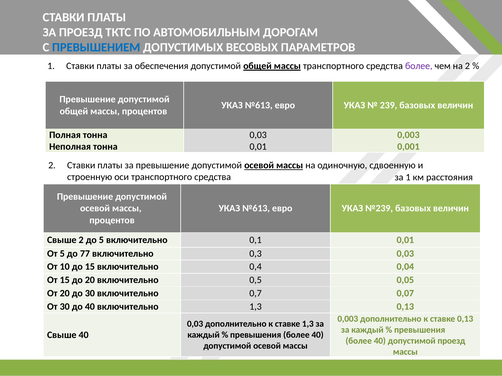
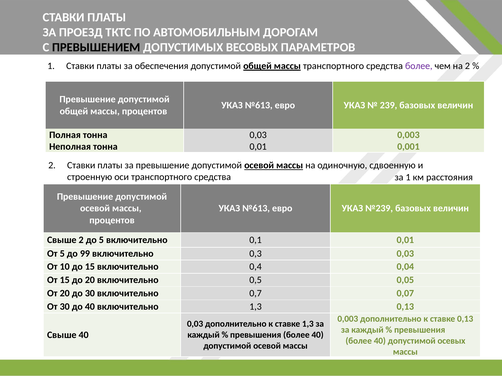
ПРЕВЫШЕНИЕМ colour: blue -> black (96, 47)
77: 77 -> 99 (85, 254)
допустимой проезд: проезд -> осевых (451, 341)
